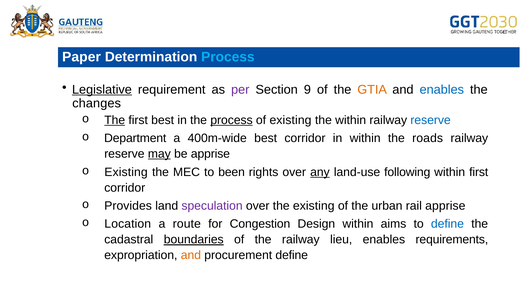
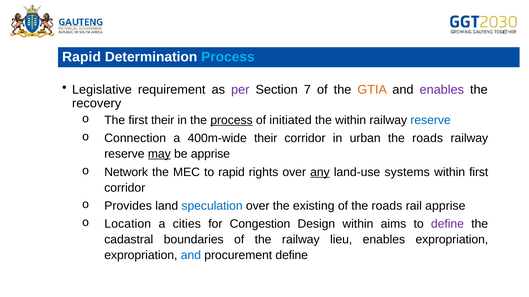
Paper: Paper -> Rapid (82, 57)
Legislative underline: present -> none (102, 90)
9: 9 -> 7 (307, 90)
enables colour: blue -> purple (442, 90)
changes: changes -> recovery (97, 103)
The underline: present -> none (115, 120)
first best: best -> their (163, 120)
of existing: existing -> initiated (291, 120)
Department: Department -> Connection (135, 138)
400m-wide best: best -> their (266, 138)
in within: within -> urban (365, 138)
Existing: Existing -> Network (126, 172)
to been: been -> rapid (232, 172)
following: following -> systems (407, 172)
speculation colour: purple -> blue (212, 206)
of the urban: urban -> roads (387, 206)
route: route -> cities (187, 224)
define colour: blue -> purple (447, 224)
boundaries underline: present -> none (194, 240)
enables requirements: requirements -> expropriation (452, 240)
and colour: orange -> blue (191, 256)
